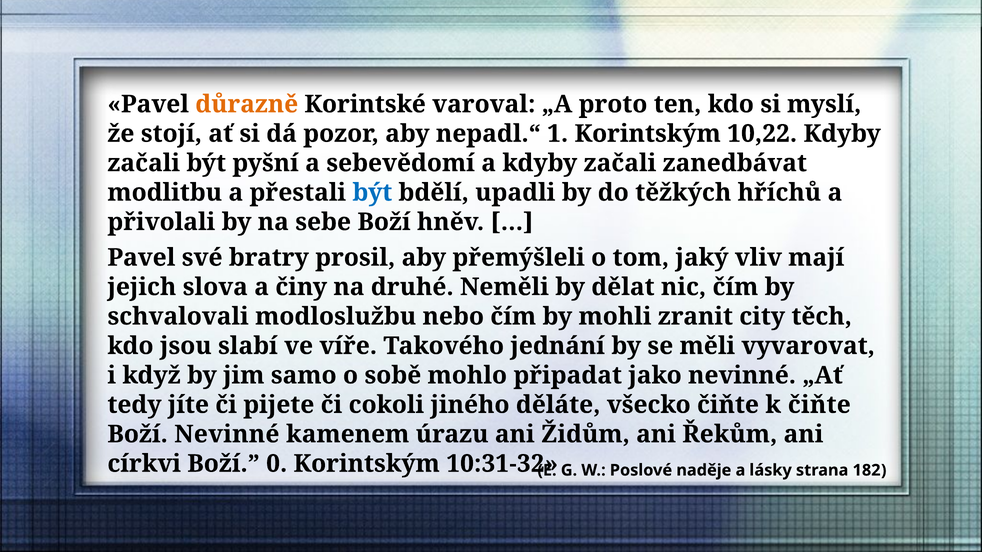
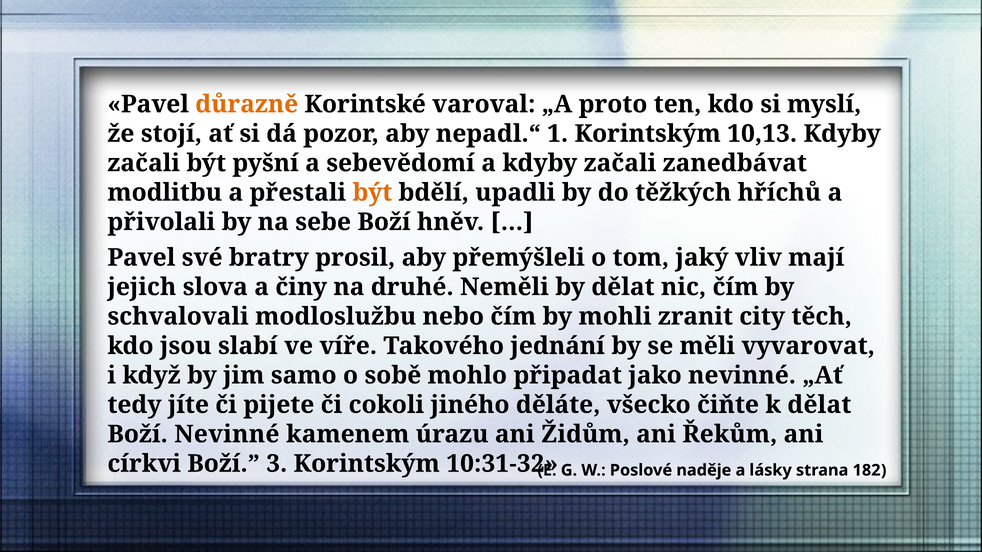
10,22: 10,22 -> 10,13 (762, 134)
být colour: blue -> orange (372, 193)
k čiňte: čiňte -> dělat (819, 405)
0: 0 -> 3 (277, 464)
